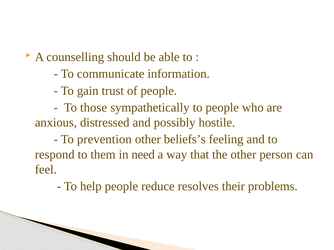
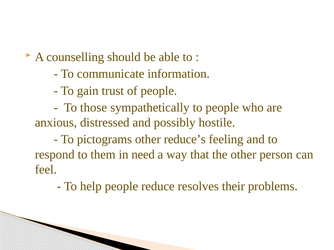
prevention: prevention -> pictograms (104, 140)
beliefs’s: beliefs’s -> reduce’s (185, 140)
